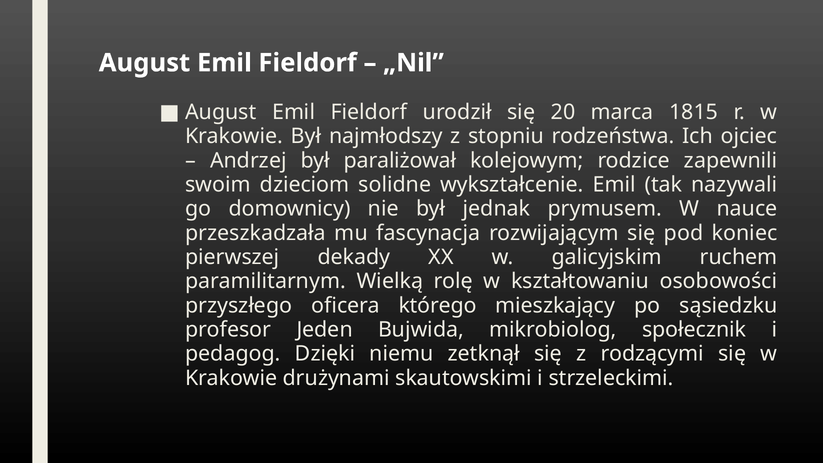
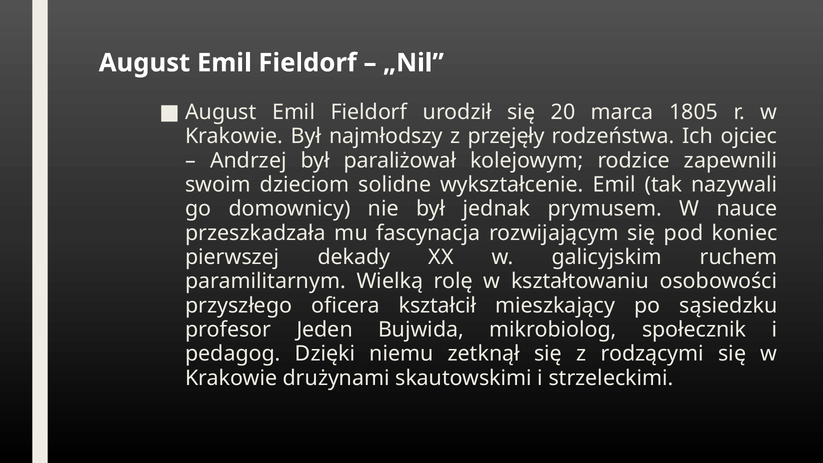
1815: 1815 -> 1805 (694, 112)
stopniu: stopniu -> przejęły (506, 136)
którego: którego -> kształcił (438, 305)
